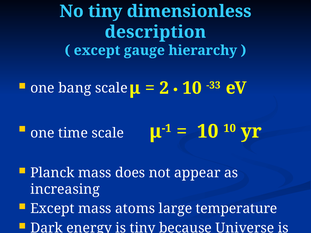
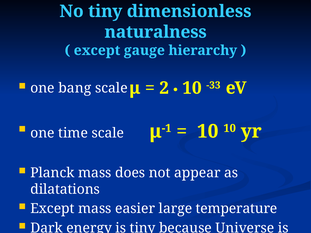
description: description -> naturalness (156, 32)
increasing: increasing -> dilatations (65, 190)
atoms: atoms -> easier (135, 209)
